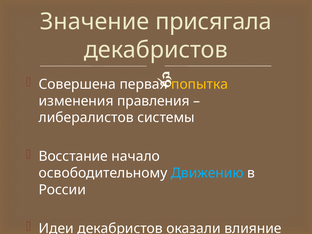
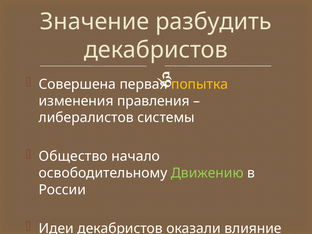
присягала: присягала -> разбудить (213, 22)
Восстание: Восстание -> Общество (73, 156)
Движению colour: light blue -> light green (207, 173)
